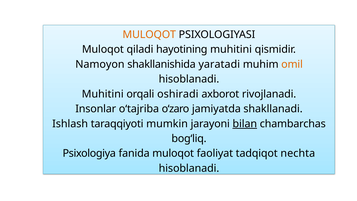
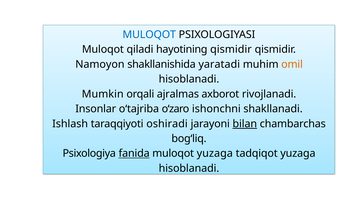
MULOQOT colour: orange -> blue (149, 34)
hayotining muhitini: muhitini -> qismidir (231, 49)
Muhitini: Muhitini -> Mumkin (103, 94)
oshiradi: oshiradi -> ajralmas (178, 94)
jamiyatda: jamiyatda -> ishonchni (216, 109)
mumkin: mumkin -> oshiradi (167, 124)
fanida underline: none -> present (134, 153)
muloqot faoliyat: faoliyat -> yuzaga (215, 153)
tadqiqot nechta: nechta -> yuzaga (298, 153)
